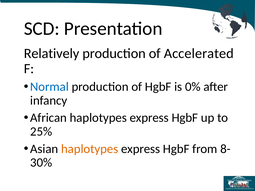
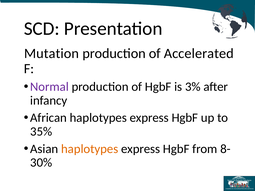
Relatively: Relatively -> Mutation (51, 53)
Normal colour: blue -> purple (49, 87)
0%: 0% -> 3% (193, 87)
25%: 25% -> 35% (41, 132)
